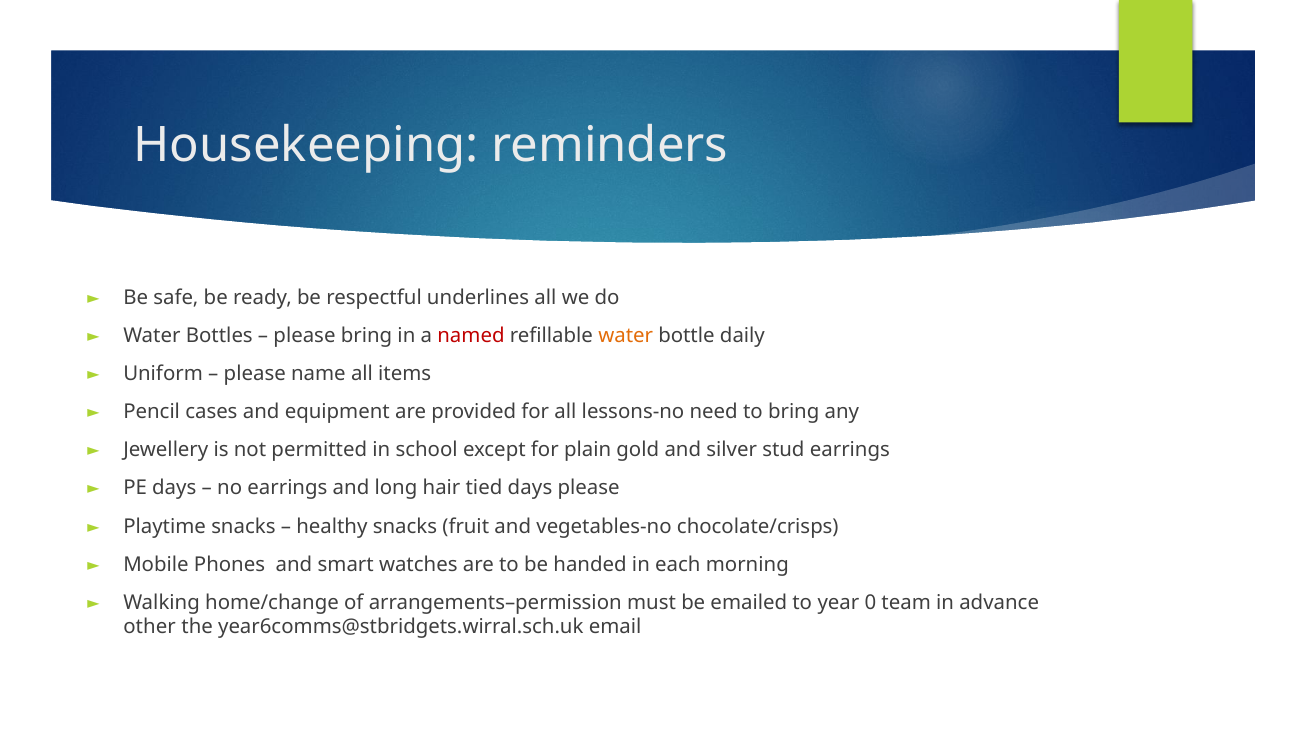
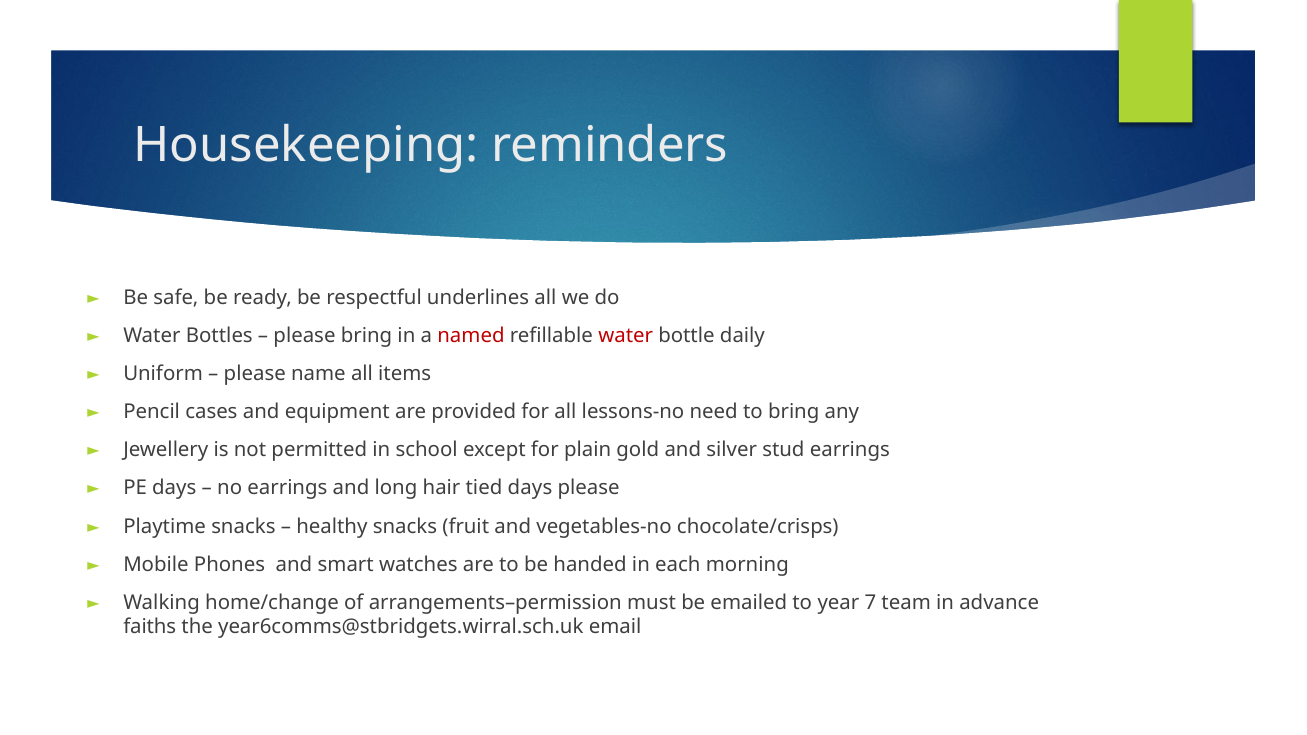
water colour: orange -> red (626, 336)
0: 0 -> 7 (870, 603)
other: other -> faiths (150, 627)
